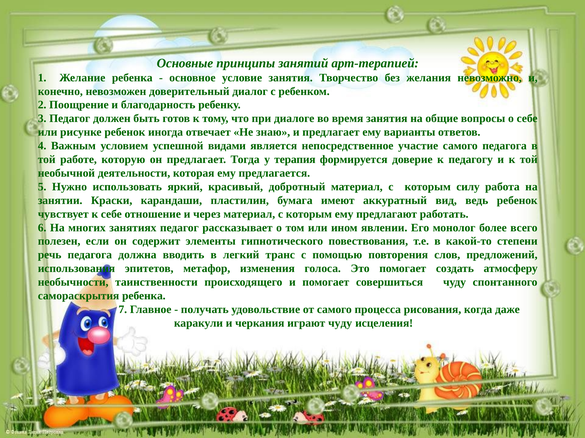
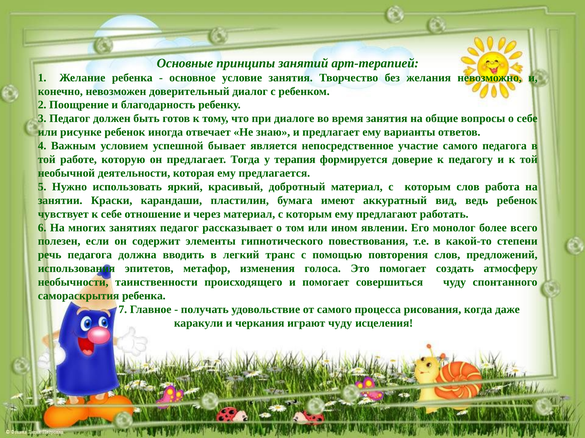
видами: видами -> бывает (227, 146)
которым силу: силу -> слов (468, 187)
